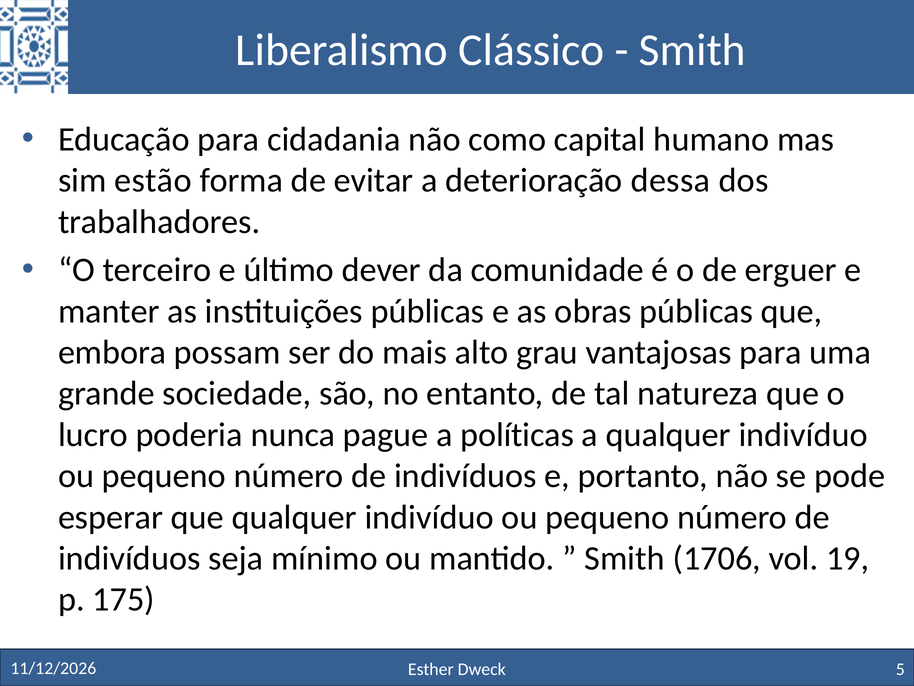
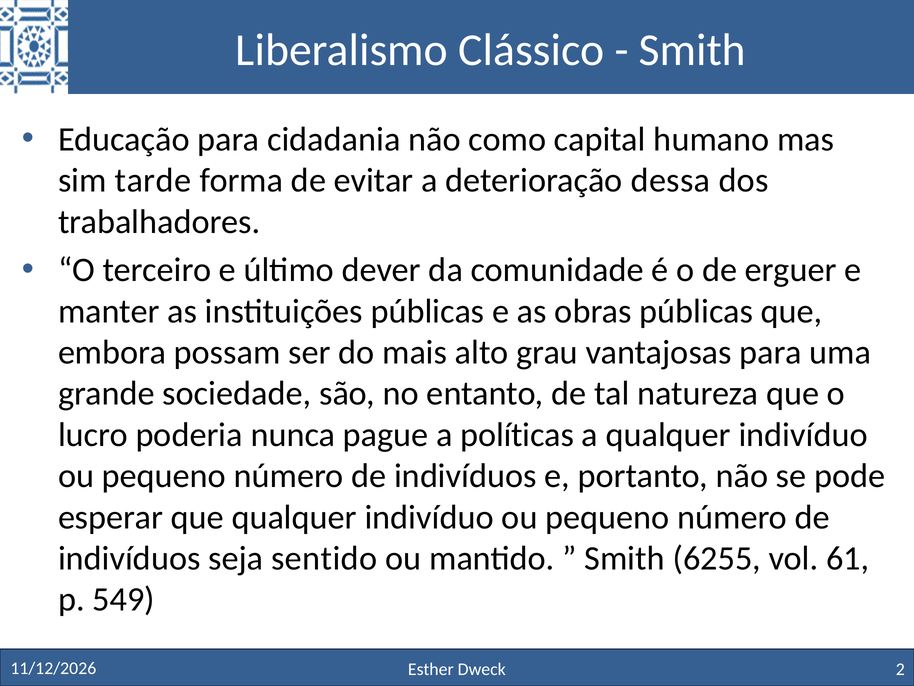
estão: estão -> tarde (153, 180)
mínimo: mínimo -> sentido (324, 558)
1706: 1706 -> 6255 (717, 558)
19: 19 -> 61 (848, 558)
175: 175 -> 549 (124, 599)
5: 5 -> 2 (900, 669)
